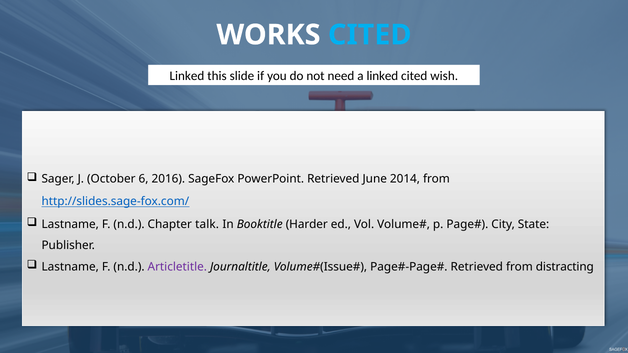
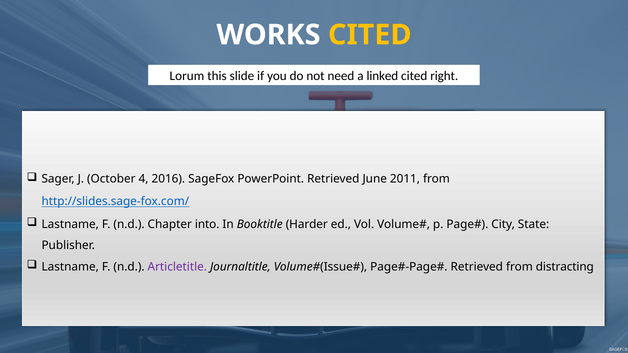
CITED colour: light blue -> yellow (370, 35)
Linked: Linked -> Lorum (187, 76)
wish: wish -> right (444, 76)
6: 6 -> 4 (144, 179)
2014: 2014 -> 2011 (405, 179)
talk: talk -> into (207, 224)
